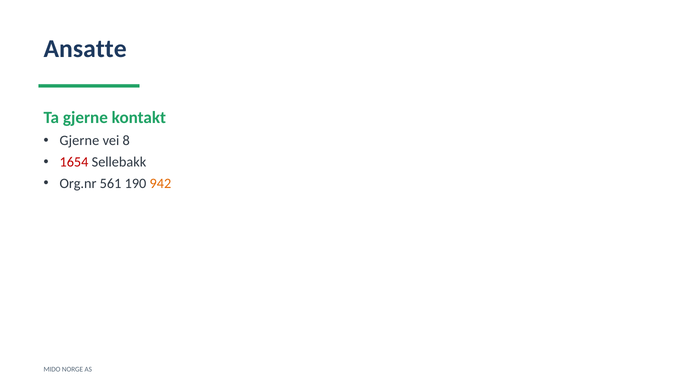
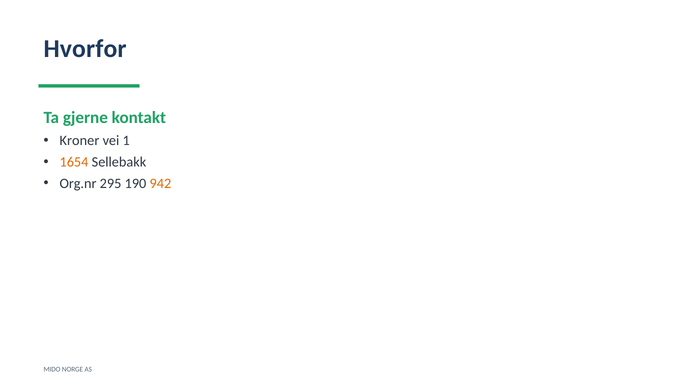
Ansatte: Ansatte -> Hvorfor (85, 49)
Gjerne: Gjerne -> Kroner (79, 141)
8: 8 -> 1 (126, 141)
1654 colour: red -> orange (74, 162)
561: 561 -> 295 (111, 183)
